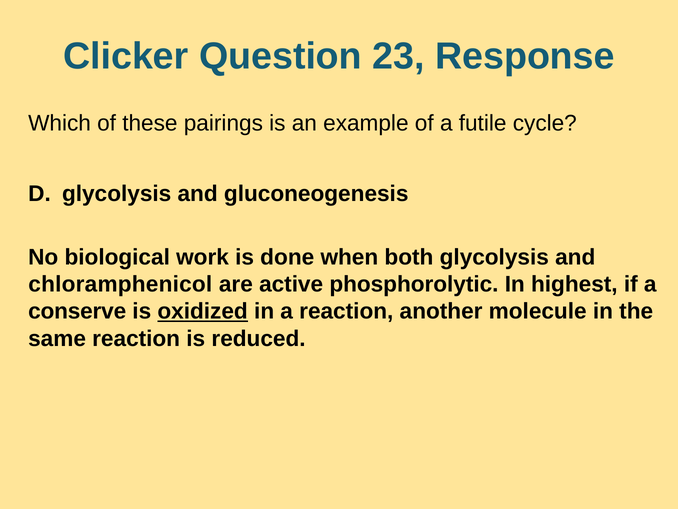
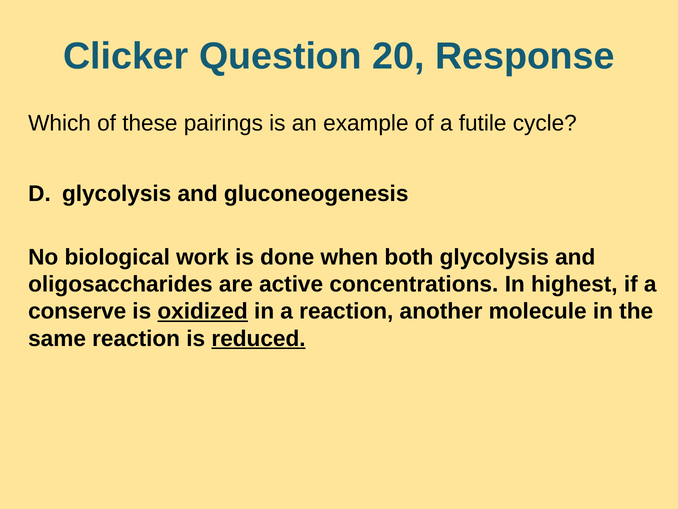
23: 23 -> 20 (398, 56)
chloramphenicol: chloramphenicol -> oligosaccharides (120, 284)
phosphorolytic: phosphorolytic -> concentrations (414, 284)
reduced underline: none -> present (259, 338)
